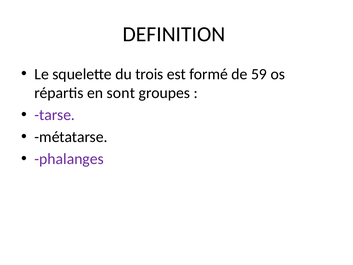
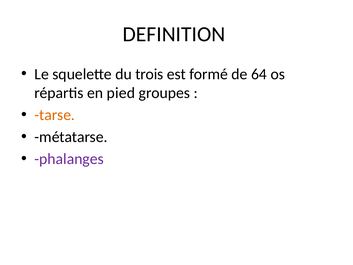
59: 59 -> 64 (259, 74)
sont: sont -> pied (121, 93)
tarse colour: purple -> orange (55, 115)
